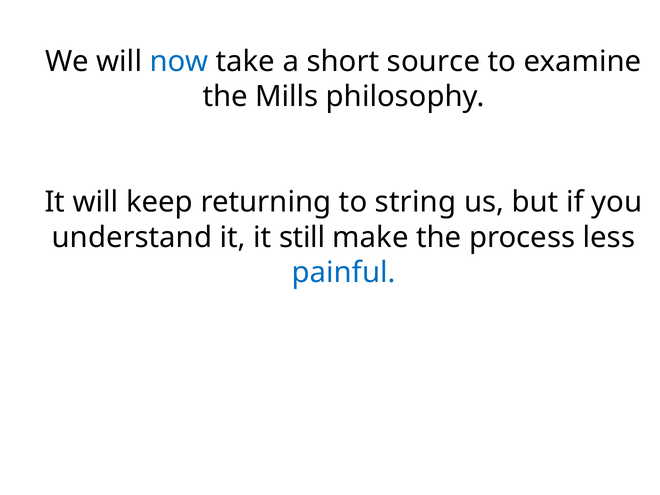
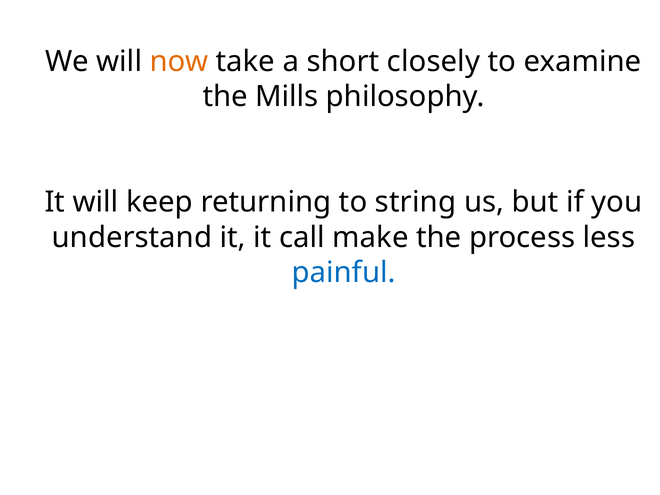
now colour: blue -> orange (179, 61)
source: source -> closely (433, 61)
still: still -> call (302, 237)
